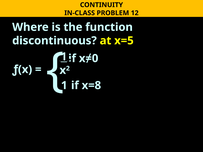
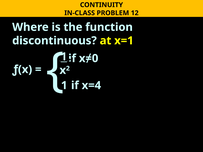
x=5: x=5 -> x=1 (124, 41)
x=8: x=8 -> x=4 (91, 86)
